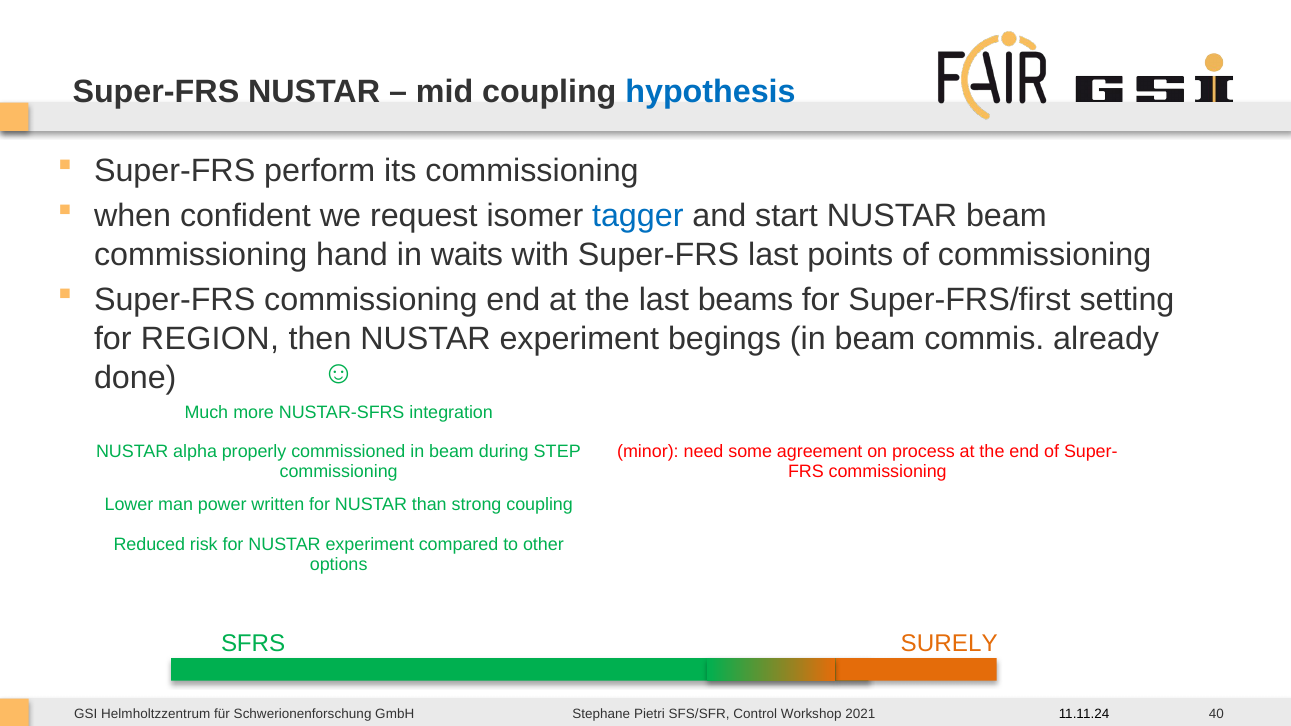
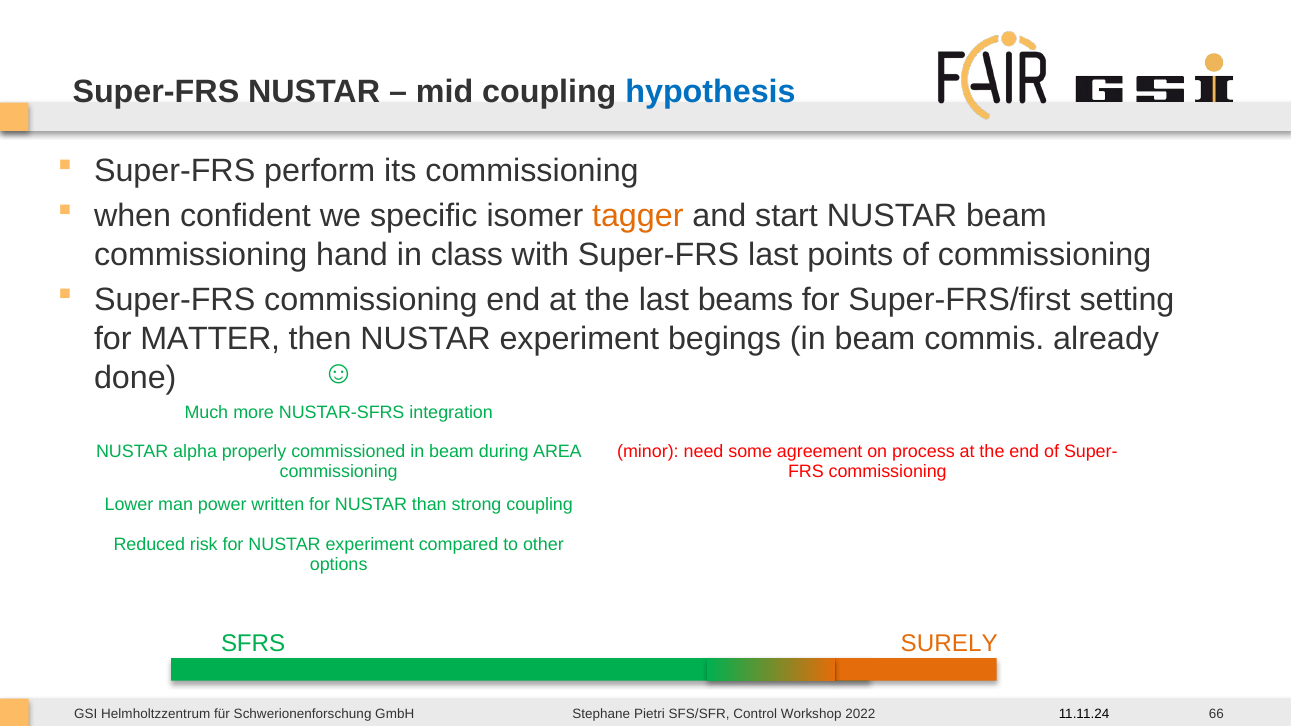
request: request -> specific (424, 216)
tagger colour: blue -> orange (638, 216)
waits: waits -> class (467, 255)
REGION: REGION -> MATTER (210, 339)
STEP: STEP -> AREA (557, 452)
2021: 2021 -> 2022 (860, 715)
40: 40 -> 66 (1216, 714)
